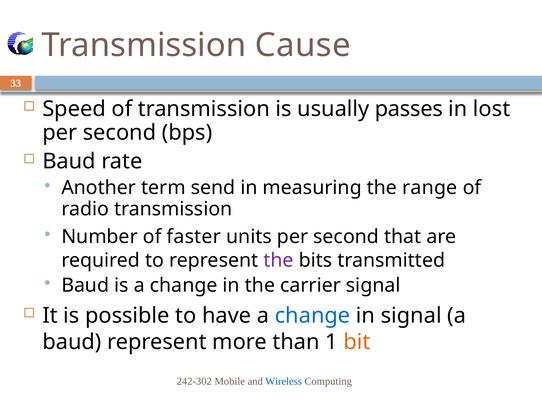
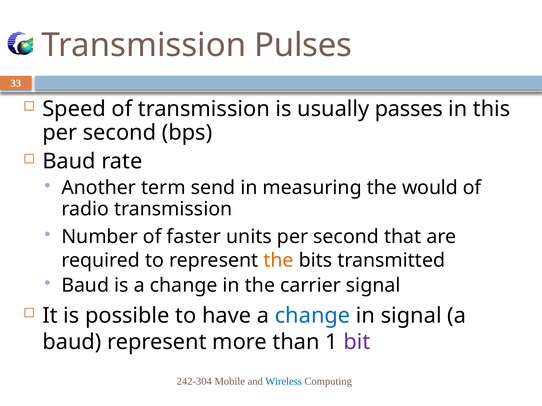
Cause: Cause -> Pulses (303, 45)
lost: lost -> this (492, 109)
range: range -> would (430, 188)
the colour: purple -> orange (278, 261)
bit colour: orange -> purple (357, 342)
242-302: 242-302 -> 242-304 (194, 382)
